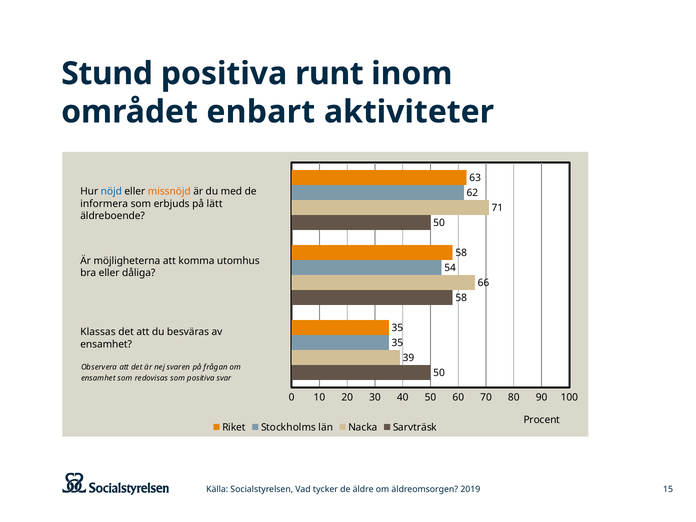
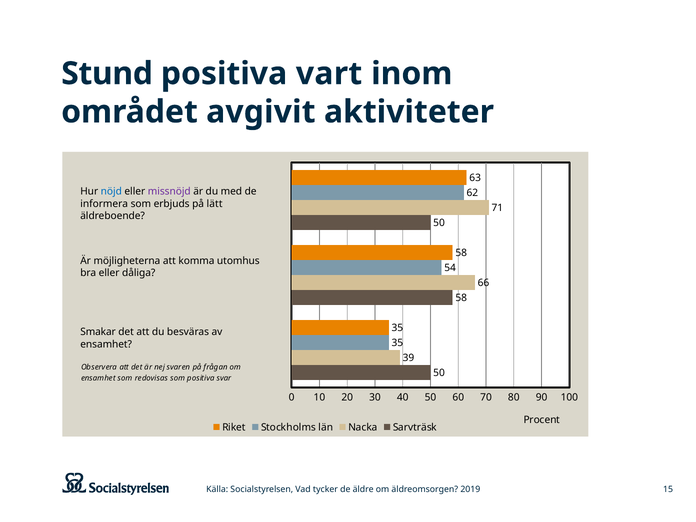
runt: runt -> vart (329, 74)
enbart: enbart -> avgivit (261, 112)
missnöjd colour: orange -> purple (169, 192)
Klassas: Klassas -> Smakar (98, 332)
